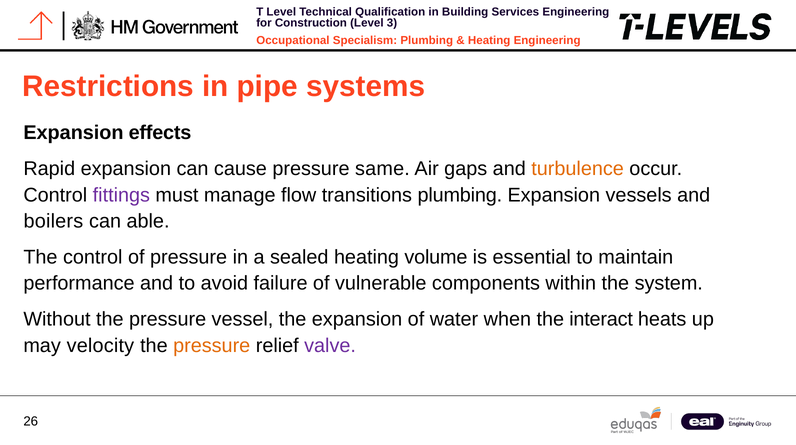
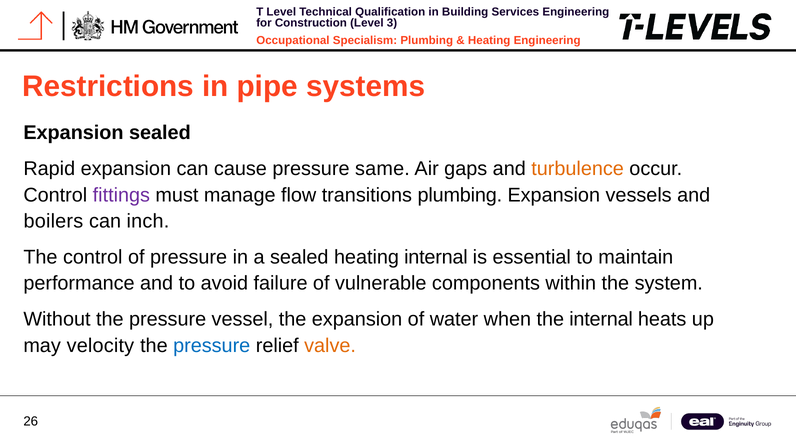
Expansion effects: effects -> sealed (160, 133)
able: able -> inch (148, 221)
heating volume: volume -> internal (436, 257)
the interact: interact -> internal (601, 319)
pressure colour: orange -> blue (212, 345)
valve colour: purple -> orange (330, 345)
